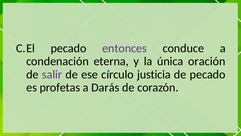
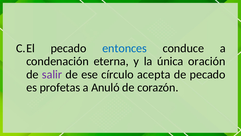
entonces colour: purple -> blue (125, 48)
justicia: justicia -> acepta (154, 74)
Darás: Darás -> Anuló (105, 87)
